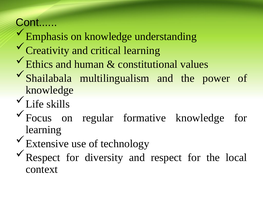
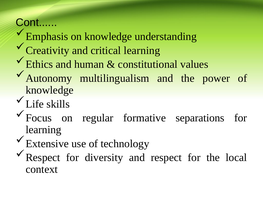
Shailabala: Shailabala -> Autonomy (49, 78)
formative knowledge: knowledge -> separations (200, 118)
